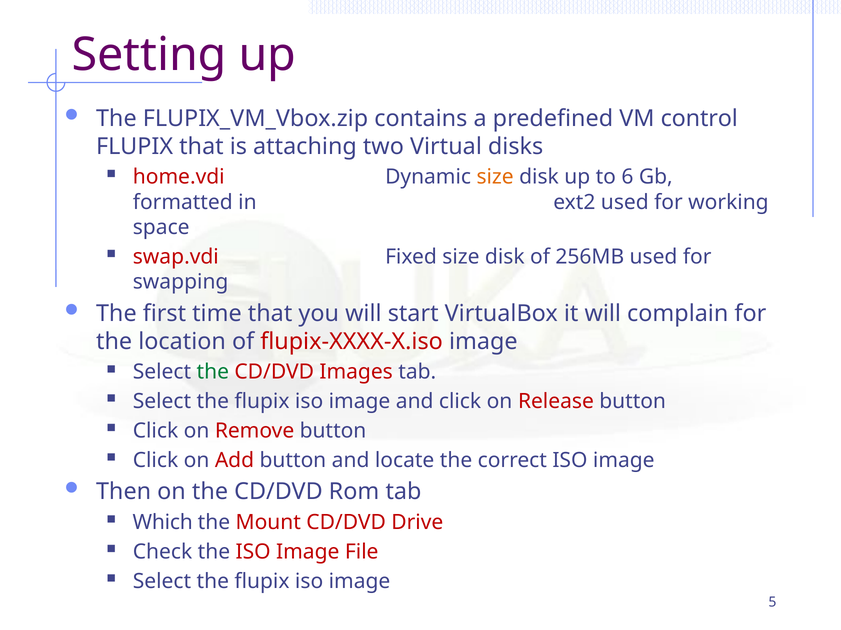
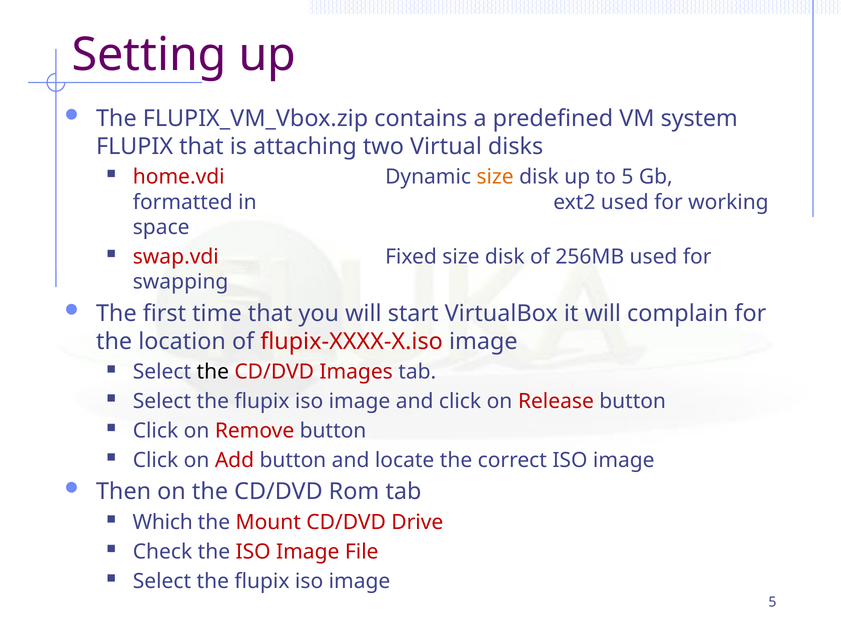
control: control -> system (699, 118)
to 6: 6 -> 5 (627, 177)
the colour: green -> black (213, 373)
